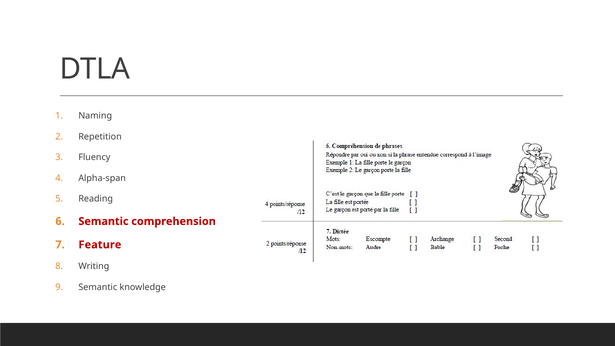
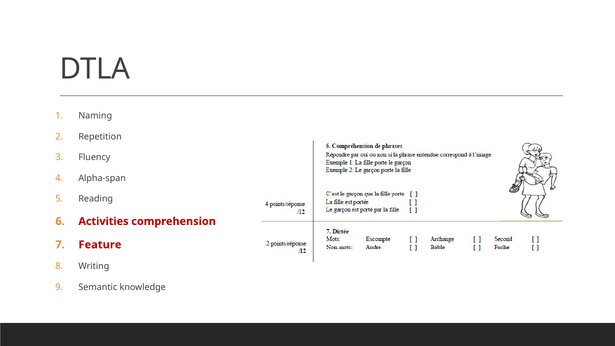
Semantic: Semantic -> Activities (103, 221)
